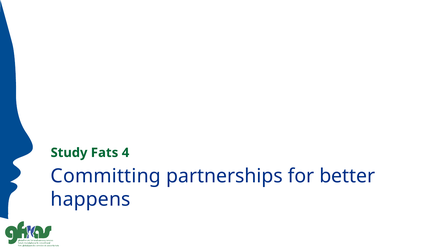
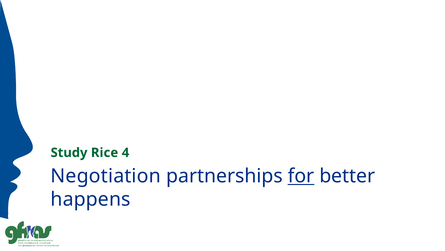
Fats: Fats -> Rice (105, 152)
Committing: Committing -> Negotiation (106, 176)
for underline: none -> present (301, 176)
